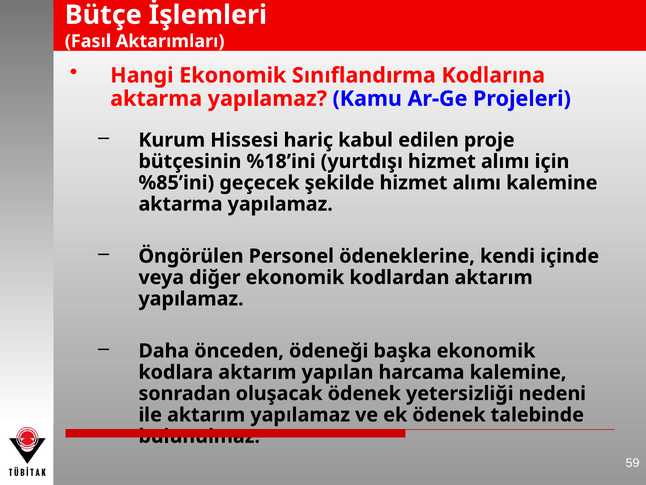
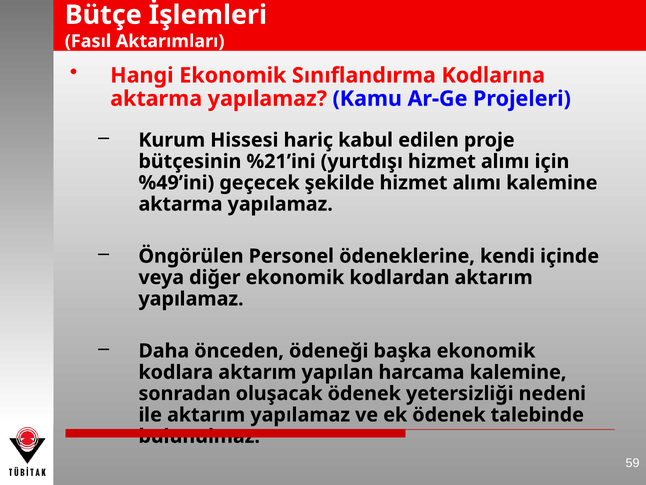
%18’ini: %18’ini -> %21’ini (281, 161)
%85’ini: %85’ini -> %49’ini (176, 183)
